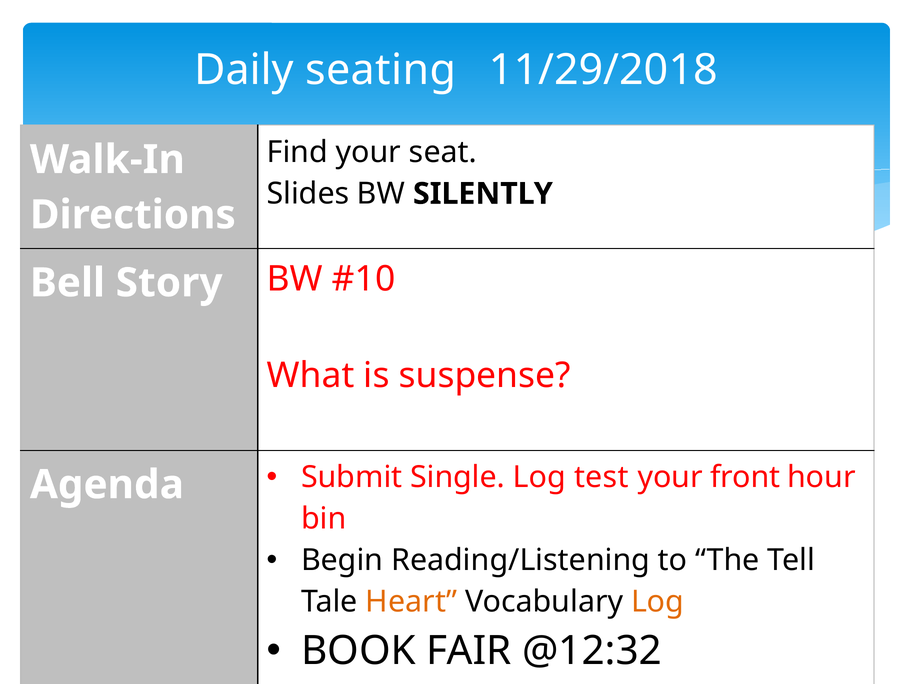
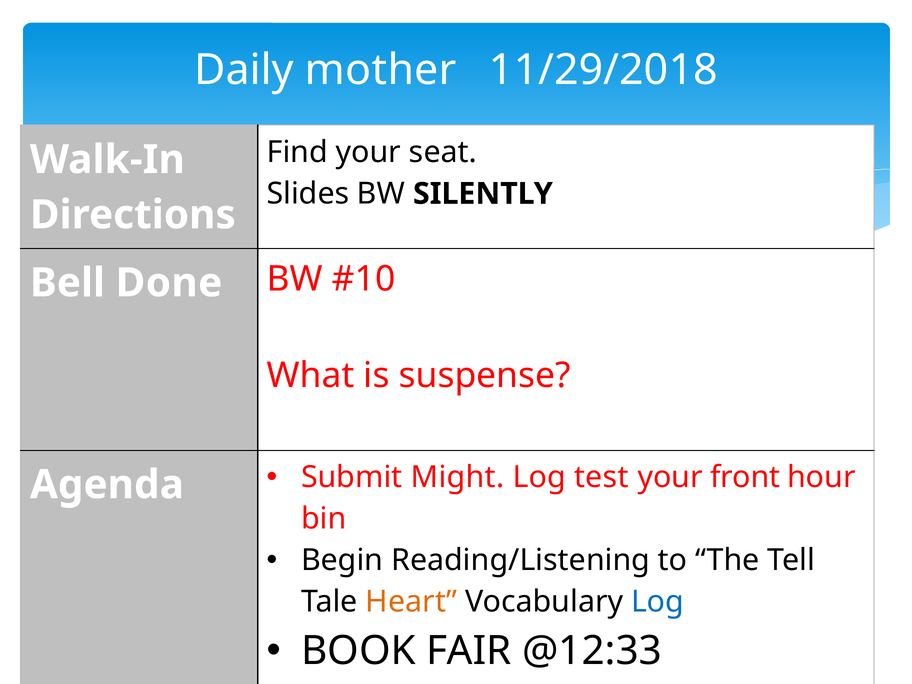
seating: seating -> mother (381, 70)
Story: Story -> Done (169, 283)
Single: Single -> Might (457, 477)
Log colour: orange -> blue (658, 602)
@12:32: @12:32 -> @12:33 (592, 651)
